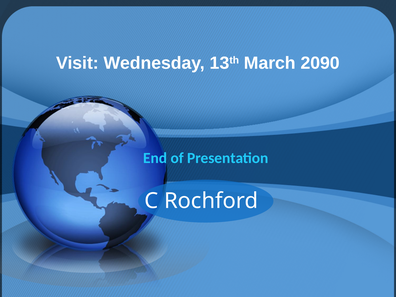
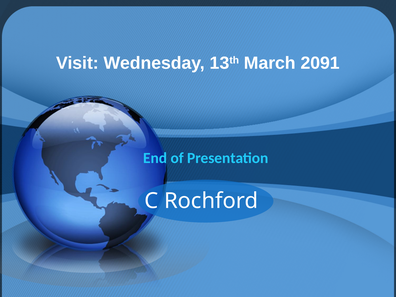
2090: 2090 -> 2091 (320, 63)
